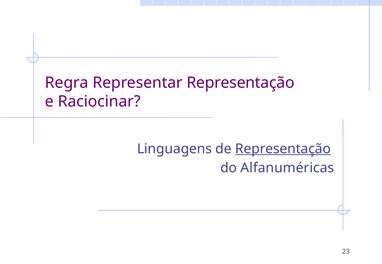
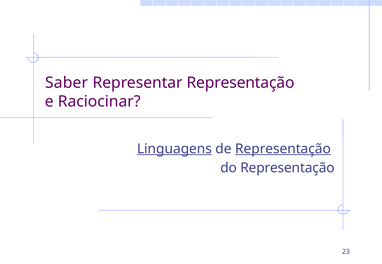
Regra: Regra -> Saber (67, 83)
Linguagens underline: none -> present (174, 149)
do Alfanuméricas: Alfanuméricas -> Representação (288, 168)
